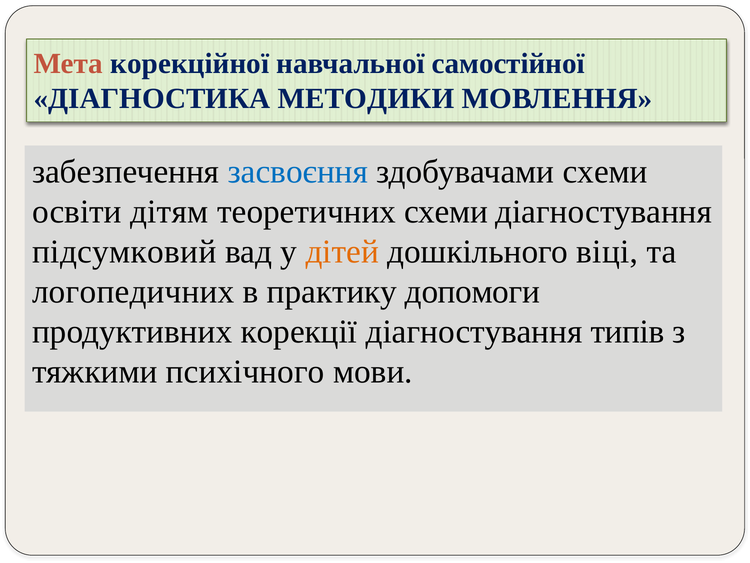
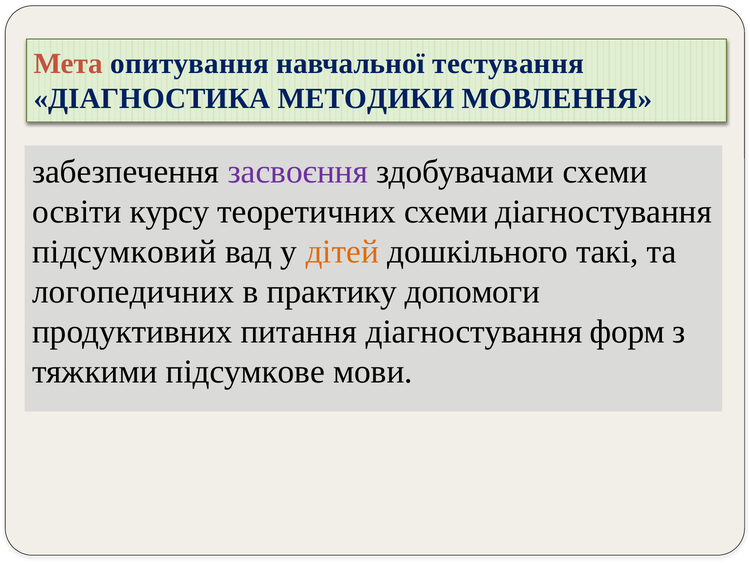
корекційної: корекційної -> опитування (190, 64)
самостійної: самостійної -> тестування (508, 64)
засвоєння colour: blue -> purple (298, 171)
дітям: дітям -> курсу (170, 211)
віці: віці -> такі (607, 252)
корекції: корекції -> питання (299, 332)
типів: типів -> форм (627, 332)
психічного: психічного -> підсумкове (245, 372)
